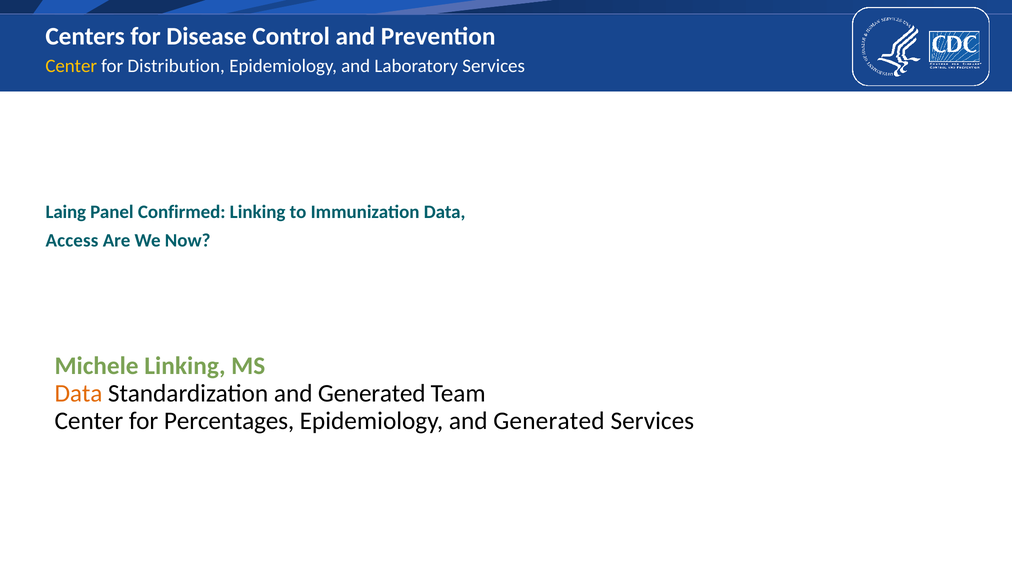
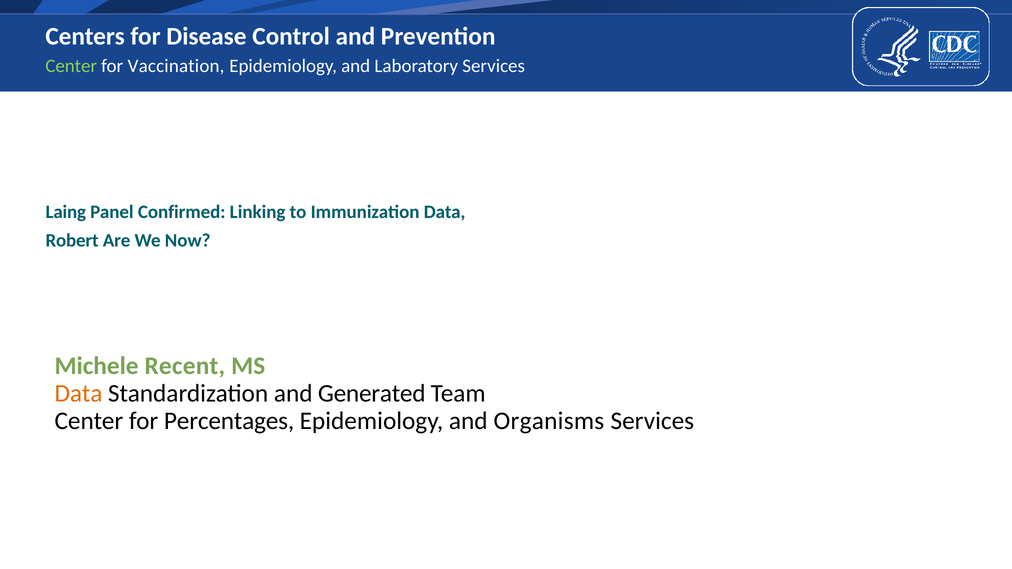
Center colour: yellow -> light green (71, 66)
Distribution: Distribution -> Vaccination (176, 66)
Access: Access -> Robert (72, 240)
Michele Linking: Linking -> Recent (185, 366)
Epidemiology and Generated: Generated -> Organisms (549, 421)
